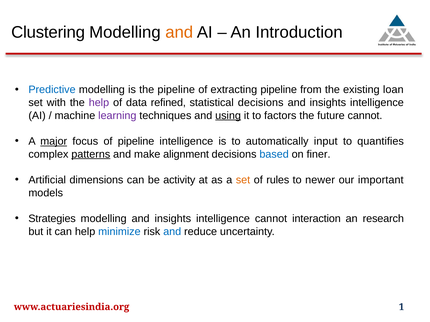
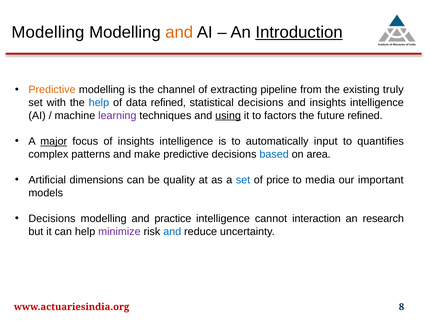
Clustering: Clustering -> Modelling (48, 32)
Introduction underline: none -> present (299, 32)
Predictive colour: blue -> orange (52, 90)
the pipeline: pipeline -> channel (176, 90)
loan: loan -> truly (393, 90)
help colour: purple -> blue (99, 103)
future cannot: cannot -> refined (365, 116)
of pipeline: pipeline -> insights (136, 142)
patterns underline: present -> none (91, 154)
make alignment: alignment -> predictive (186, 154)
finer: finer -> area (319, 154)
activity: activity -> quality (179, 180)
set colour: orange -> blue (243, 180)
rules: rules -> price (278, 180)
newer: newer -> media (320, 180)
Strategies: Strategies -> Decisions (52, 219)
modelling and insights: insights -> practice (173, 219)
minimize colour: blue -> purple (119, 232)
1: 1 -> 8 (402, 307)
